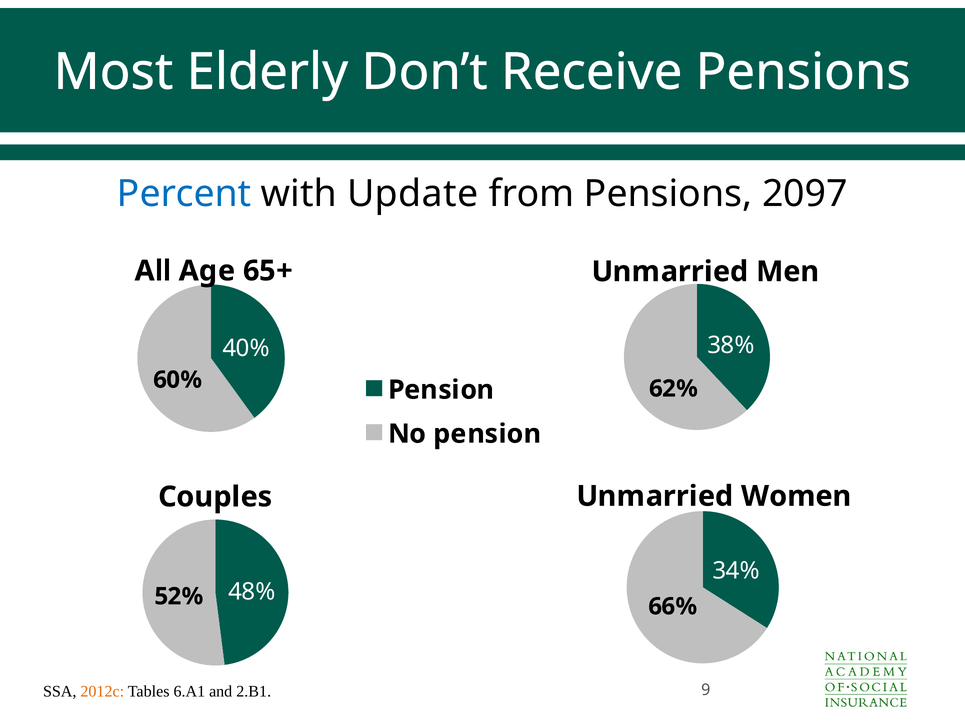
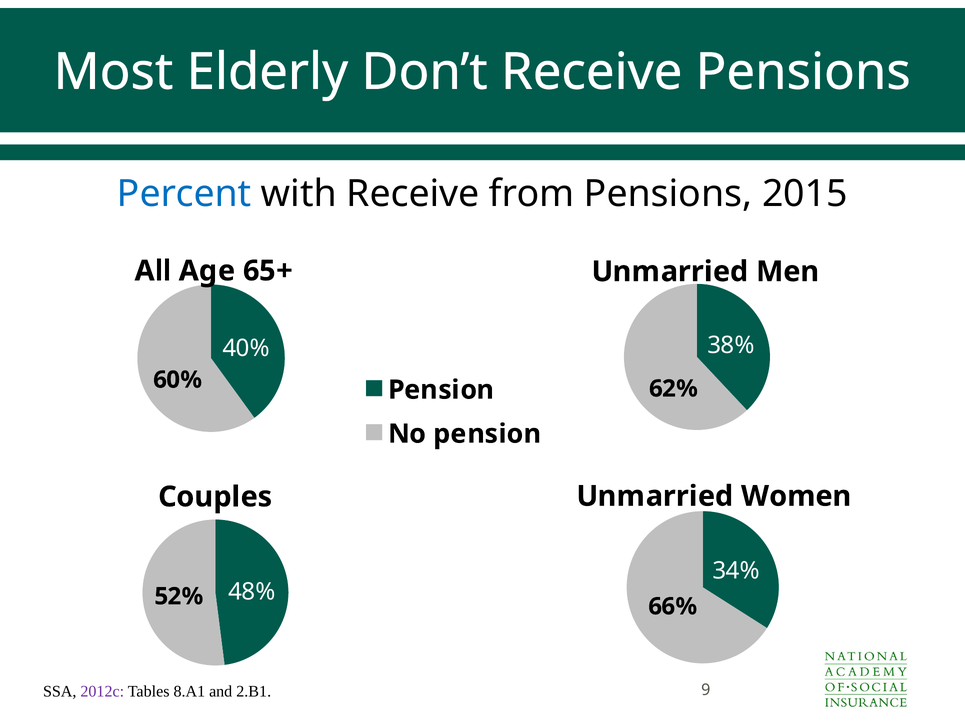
with Update: Update -> Receive (413, 194)
2097: 2097 -> 2015 (805, 194)
2012c colour: orange -> purple (102, 691)
6.A1: 6.A1 -> 8.A1 (189, 691)
